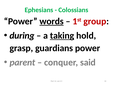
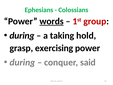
taking underline: present -> none (62, 35)
guardians: guardians -> exercising (54, 48)
parent: parent -> during (22, 62)
